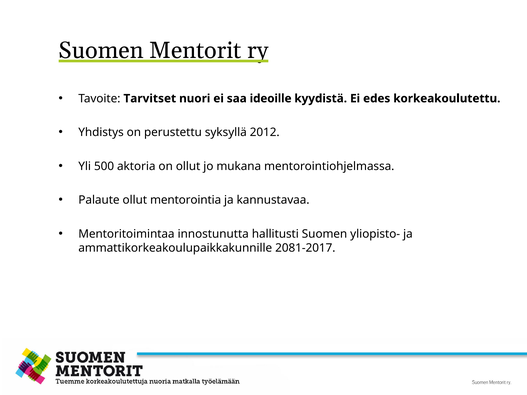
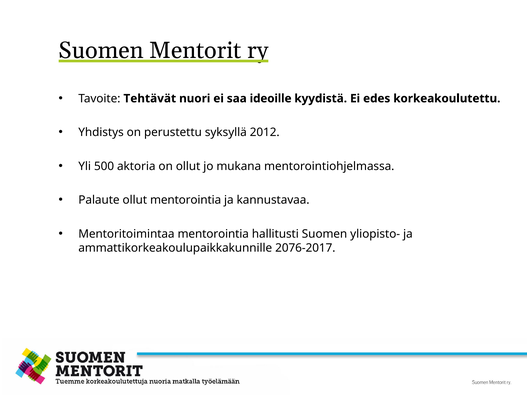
Tarvitset: Tarvitset -> Tehtävät (150, 99)
Mentoritoimintaa innostunutta: innostunutta -> mentorointia (213, 234)
2081-2017: 2081-2017 -> 2076-2017 (305, 248)
